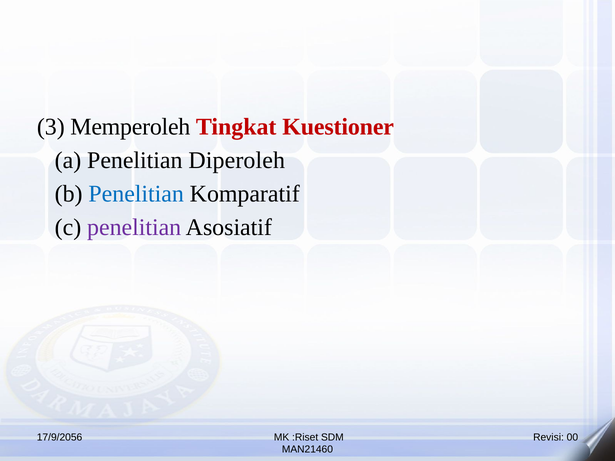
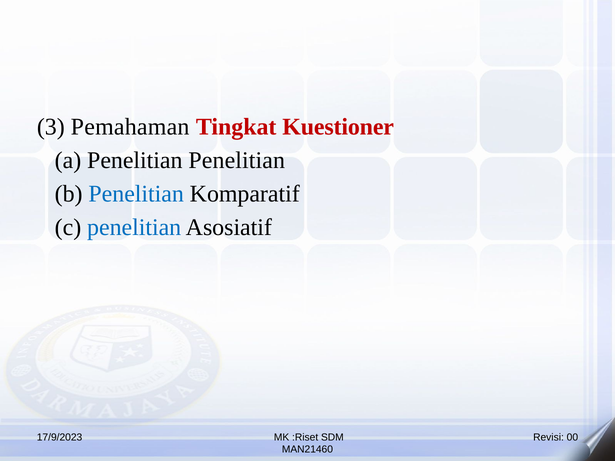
Memperoleh: Memperoleh -> Pemahaman (130, 127)
Penelitian Diperoleh: Diperoleh -> Penelitian (237, 160)
penelitian colour: purple -> blue (134, 227)
17/9/2056: 17/9/2056 -> 17/9/2023 (60, 437)
